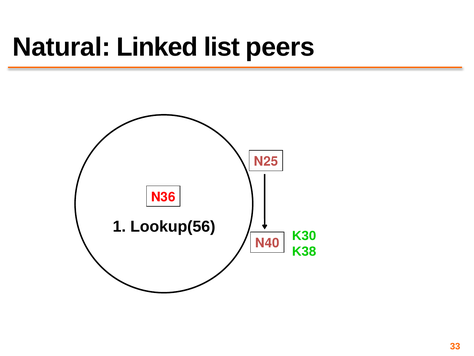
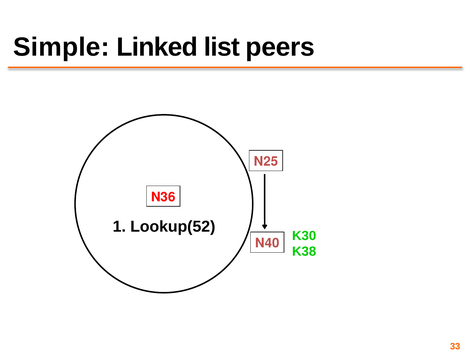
Natural: Natural -> Simple (61, 47)
Lookup(56: Lookup(56 -> Lookup(52 (173, 226)
